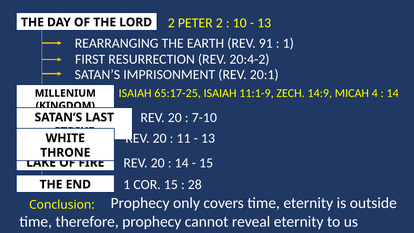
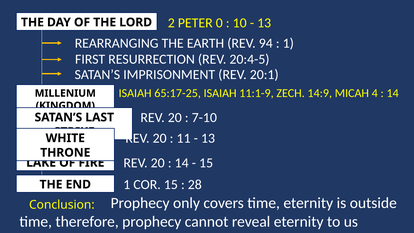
PETER 2: 2 -> 0 (219, 23)
91: 91 -> 94 (266, 43)
20:4-2: 20:4-2 -> 20:4-5 (249, 59)
